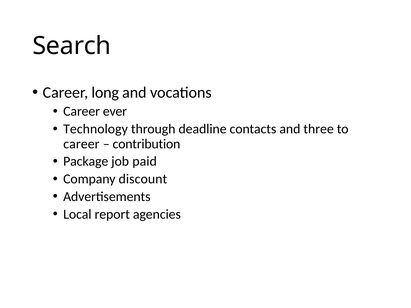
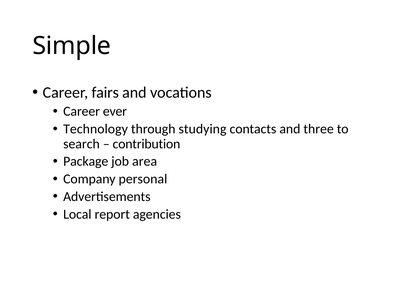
Search: Search -> Simple (72, 46)
long: long -> fairs (105, 93)
deadline: deadline -> studying (202, 129)
career: career -> search (81, 144)
paid: paid -> area (145, 162)
discount: discount -> personal (143, 179)
